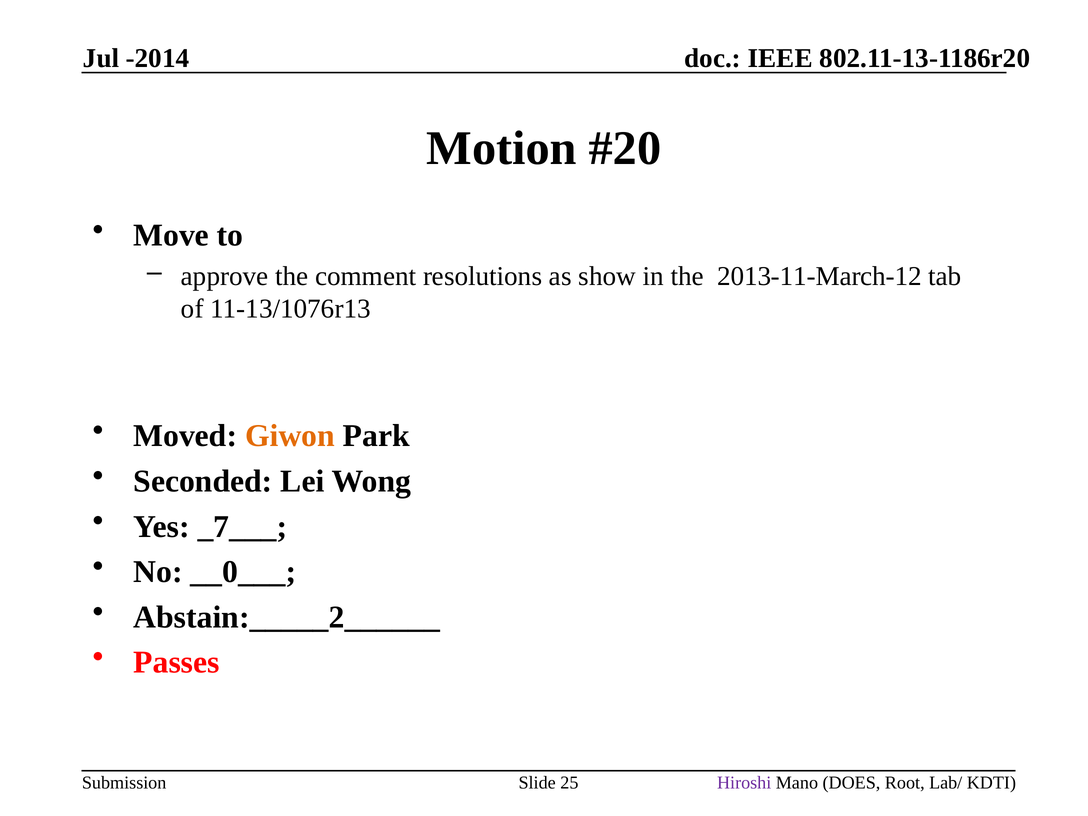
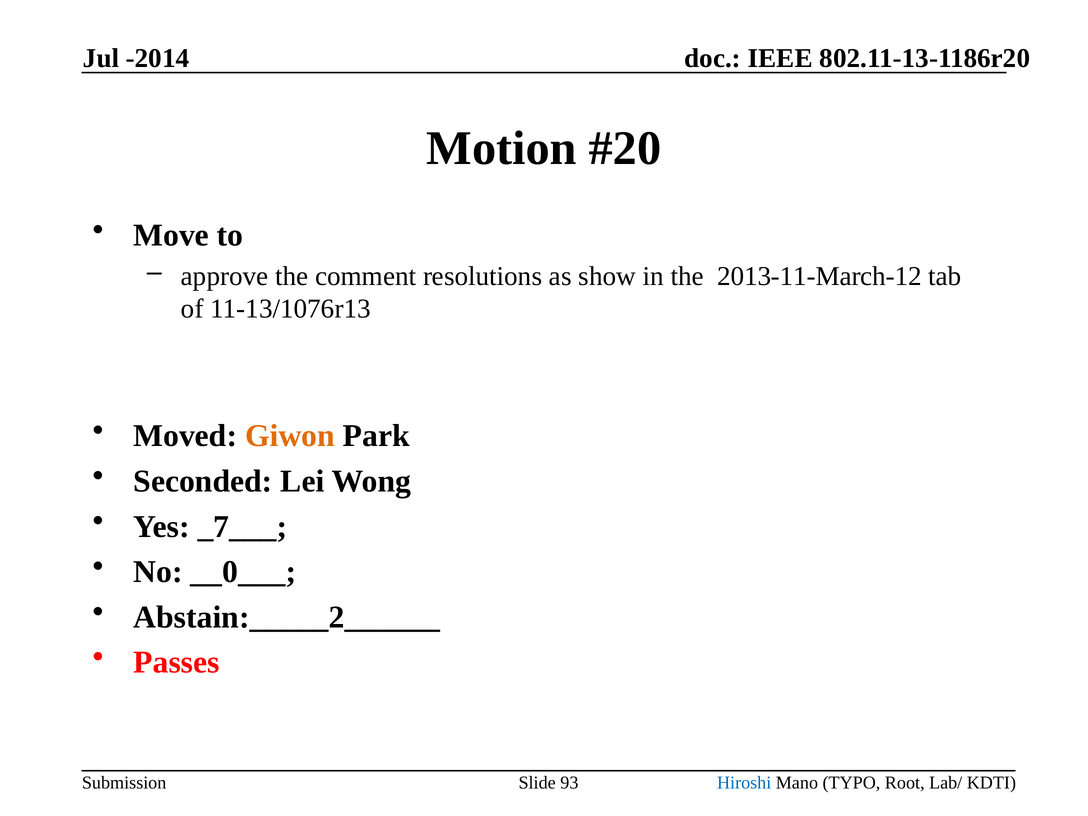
25: 25 -> 93 (569, 783)
Hiroshi colour: purple -> blue (744, 783)
DOES: DOES -> TYPO (851, 783)
